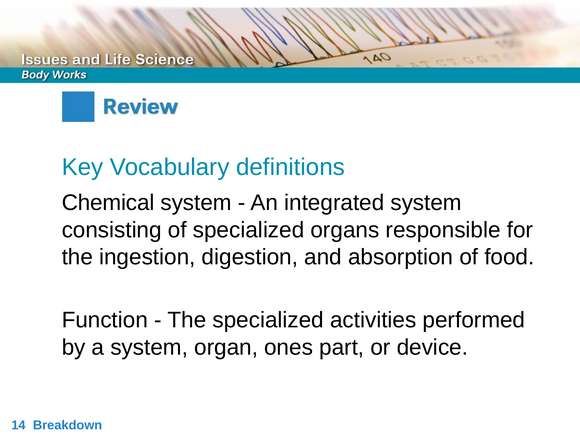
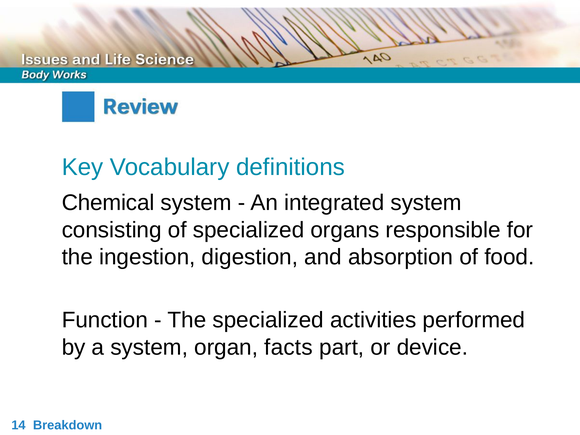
ones: ones -> facts (288, 347)
